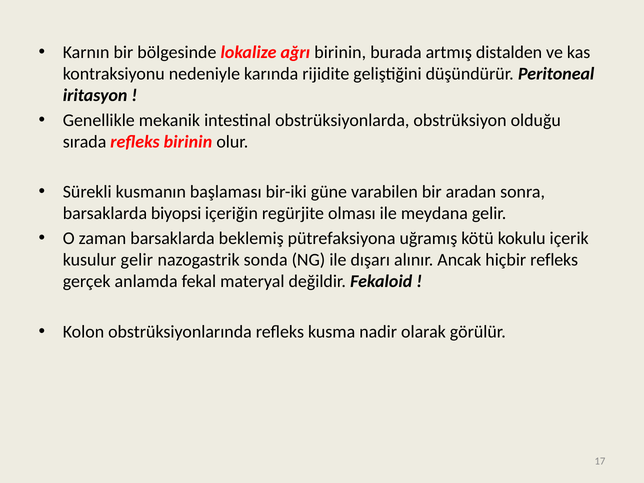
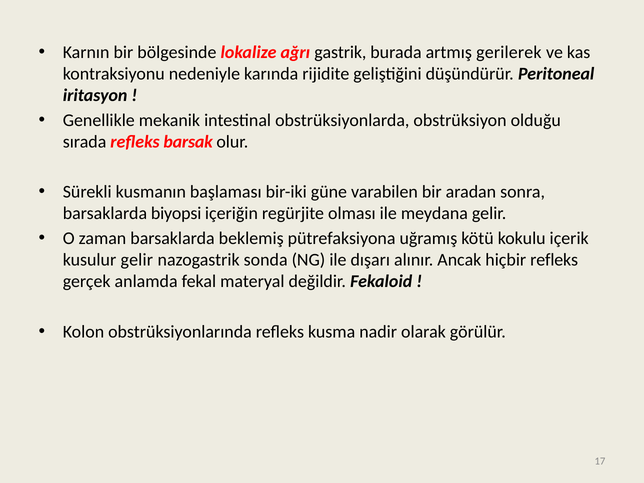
ağrı birinin: birinin -> gastrik (340, 52)
distalden: distalden -> gerilerek (509, 52)
refleks birinin: birinin -> barsak (188, 142)
